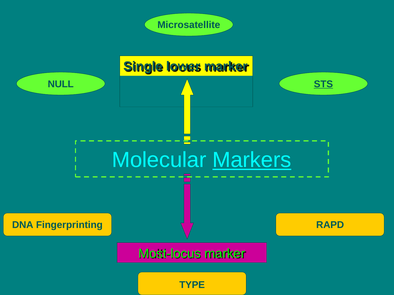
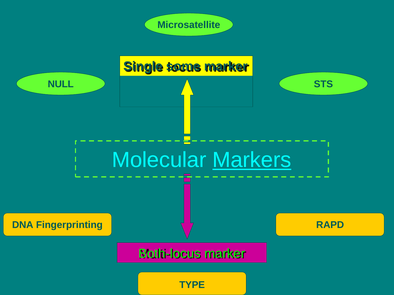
lower: lower -> some (183, 66)
STS underline: present -> none (323, 84)
Most-locus: Most-locus -> Both-locus (170, 254)
